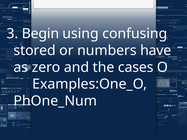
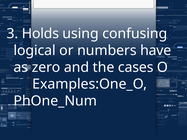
Begin: Begin -> Holds (40, 34)
stored: stored -> logical (35, 51)
